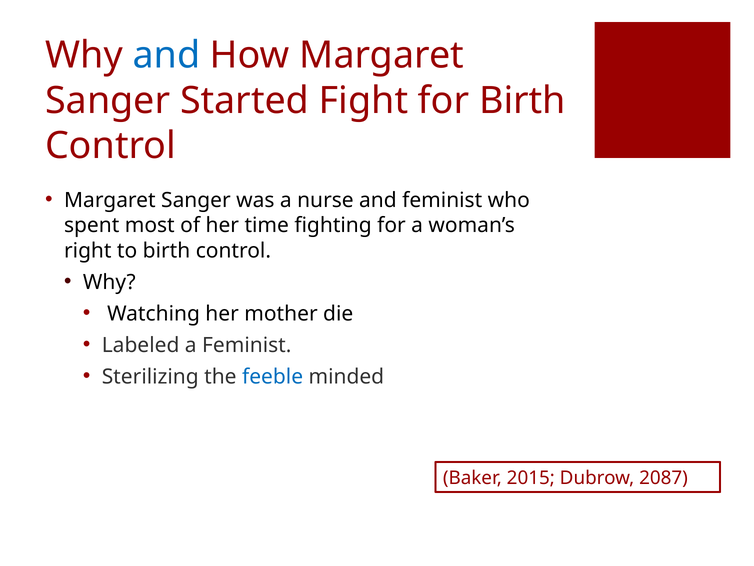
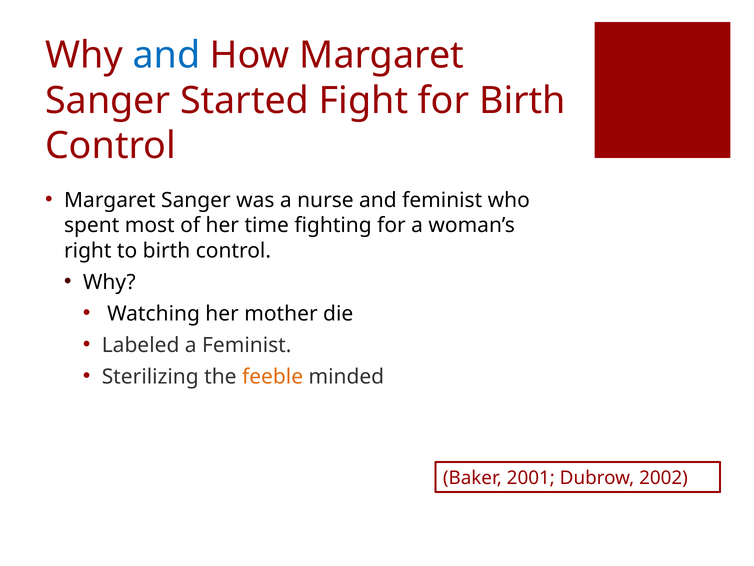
feeble colour: blue -> orange (273, 376)
2015: 2015 -> 2001 (531, 478)
2087: 2087 -> 2002 (664, 478)
